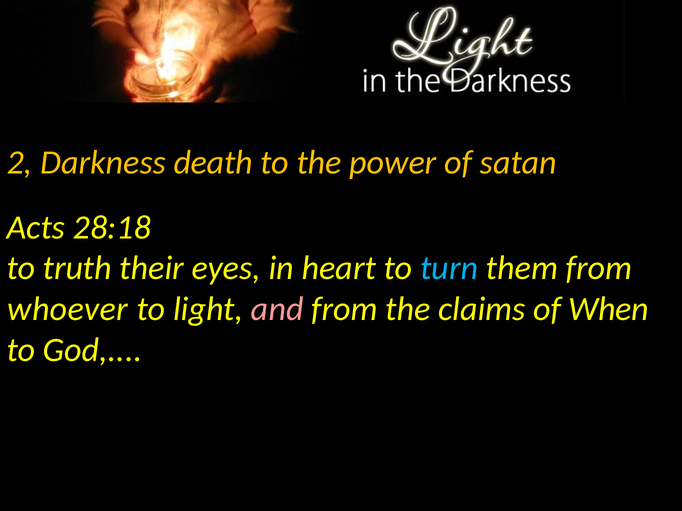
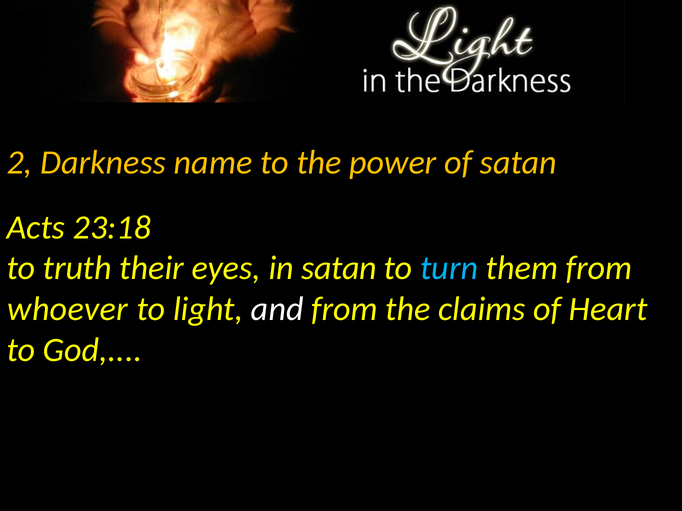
death: death -> name (213, 163)
28:18: 28:18 -> 23:18 (112, 228)
in heart: heart -> satan (339, 269)
and colour: pink -> white (277, 309)
When: When -> Heart (608, 309)
